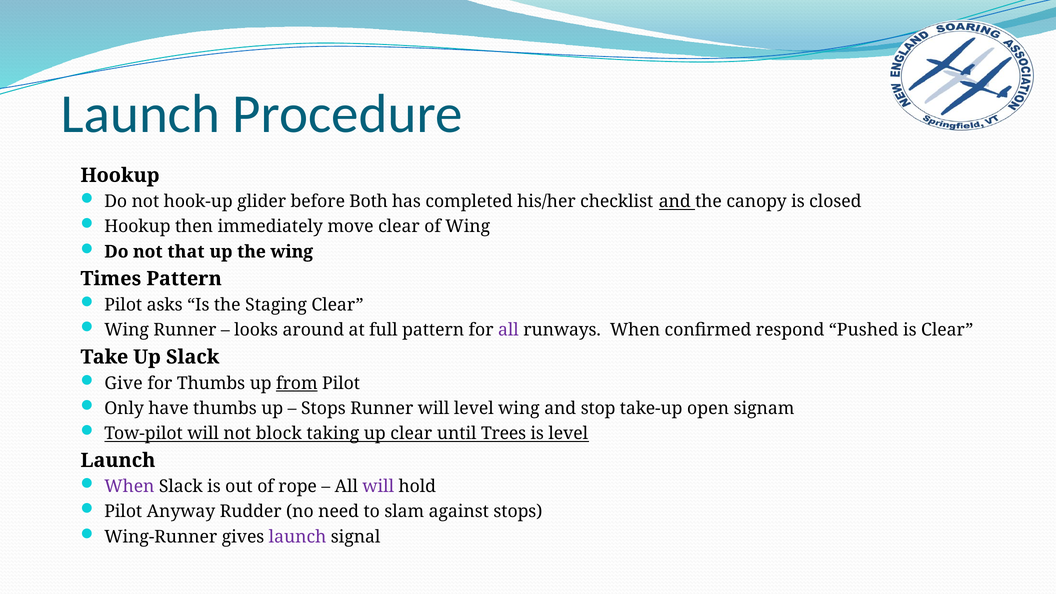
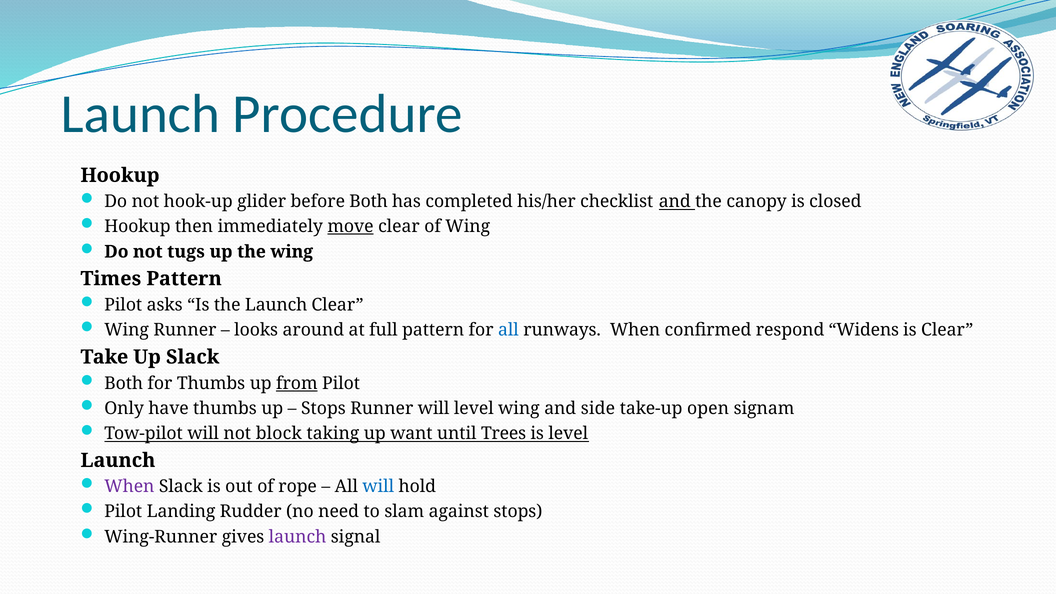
move underline: none -> present (351, 227)
that: that -> tugs (186, 252)
the Staging: Staging -> Launch (276, 305)
all colour: purple -> blue (508, 330)
Pushed: Pushed -> Widens (864, 330)
Give: Give -> Both (124, 383)
stop: stop -> side (598, 408)
up clear: clear -> want (411, 433)
will colour: purple -> blue (378, 487)
Anyway: Anyway -> Landing (181, 512)
